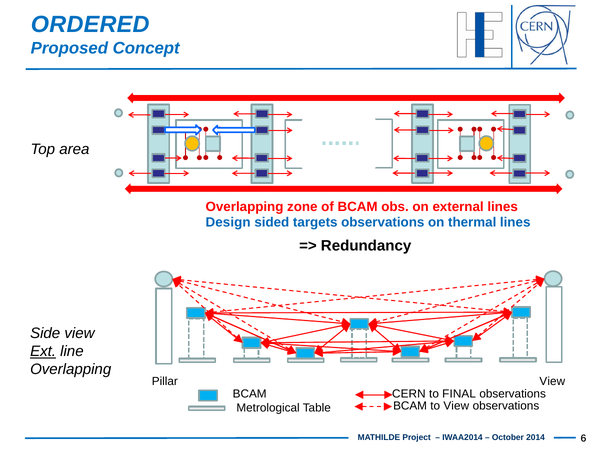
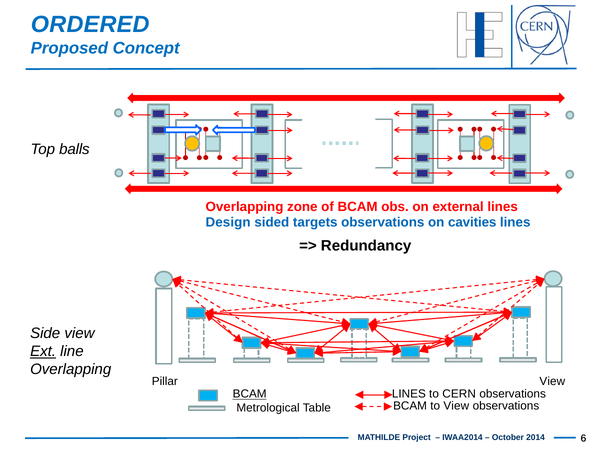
area: area -> balls (74, 149)
thermal: thermal -> cavities (472, 222)
BCAM underline: none -> present (250, 394)
CERN: CERN -> LINES (409, 394)
FINAL: FINAL -> CERN (459, 394)
